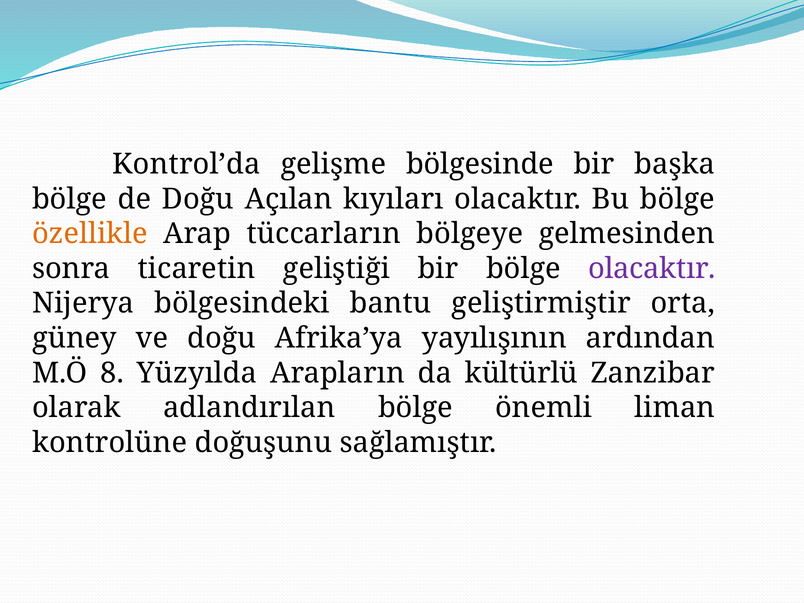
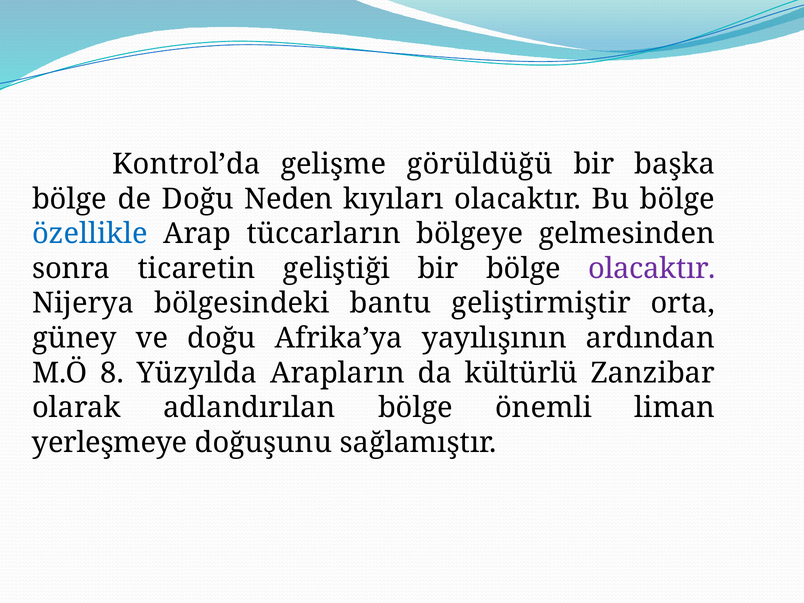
bölgesinde: bölgesinde -> görüldüğü (480, 164)
Açılan: Açılan -> Neden (289, 199)
özellikle colour: orange -> blue (90, 234)
kontrolüne: kontrolüne -> yerleşmeye (110, 443)
